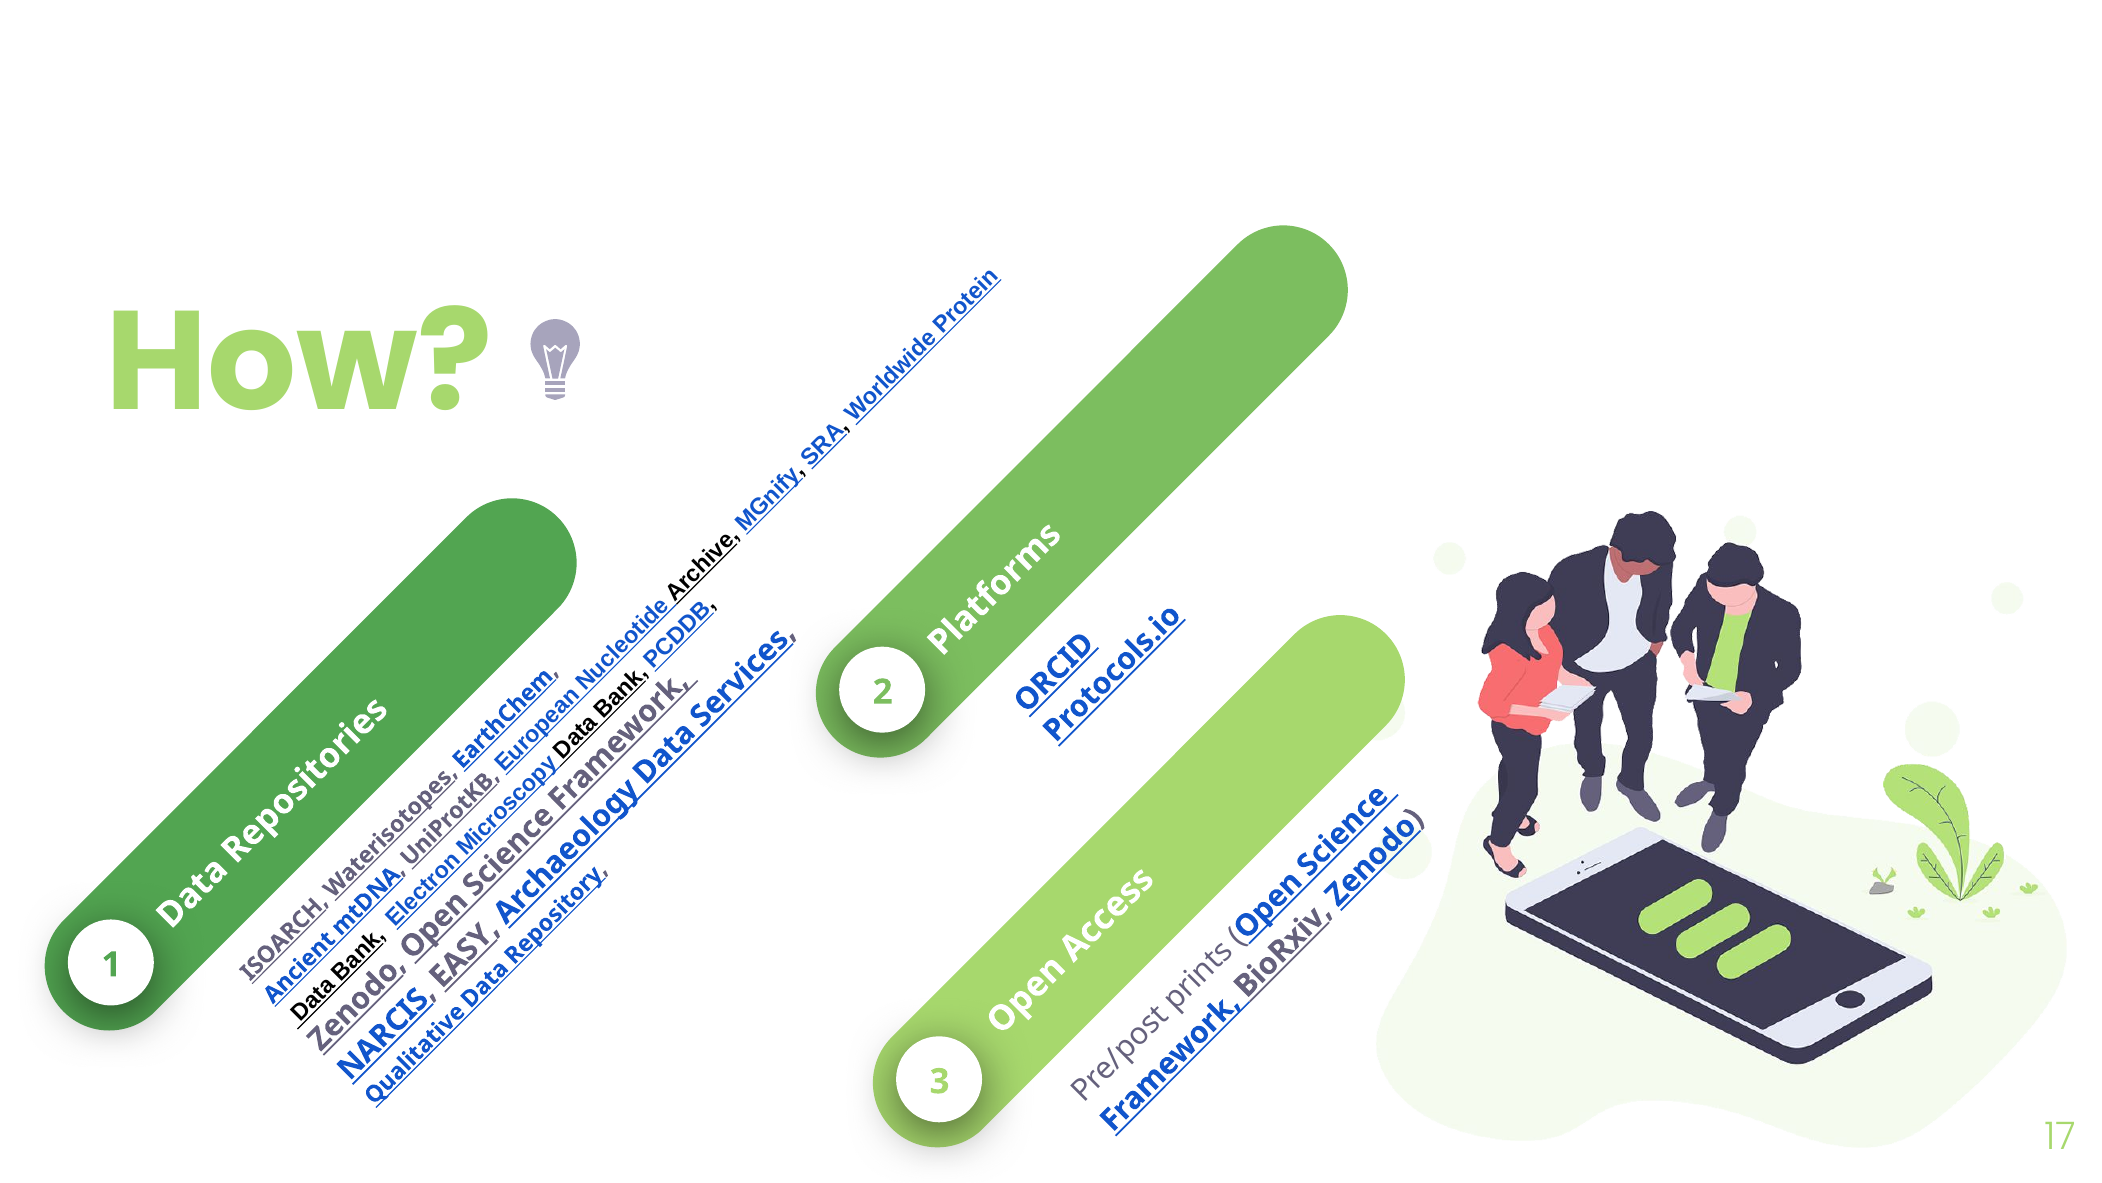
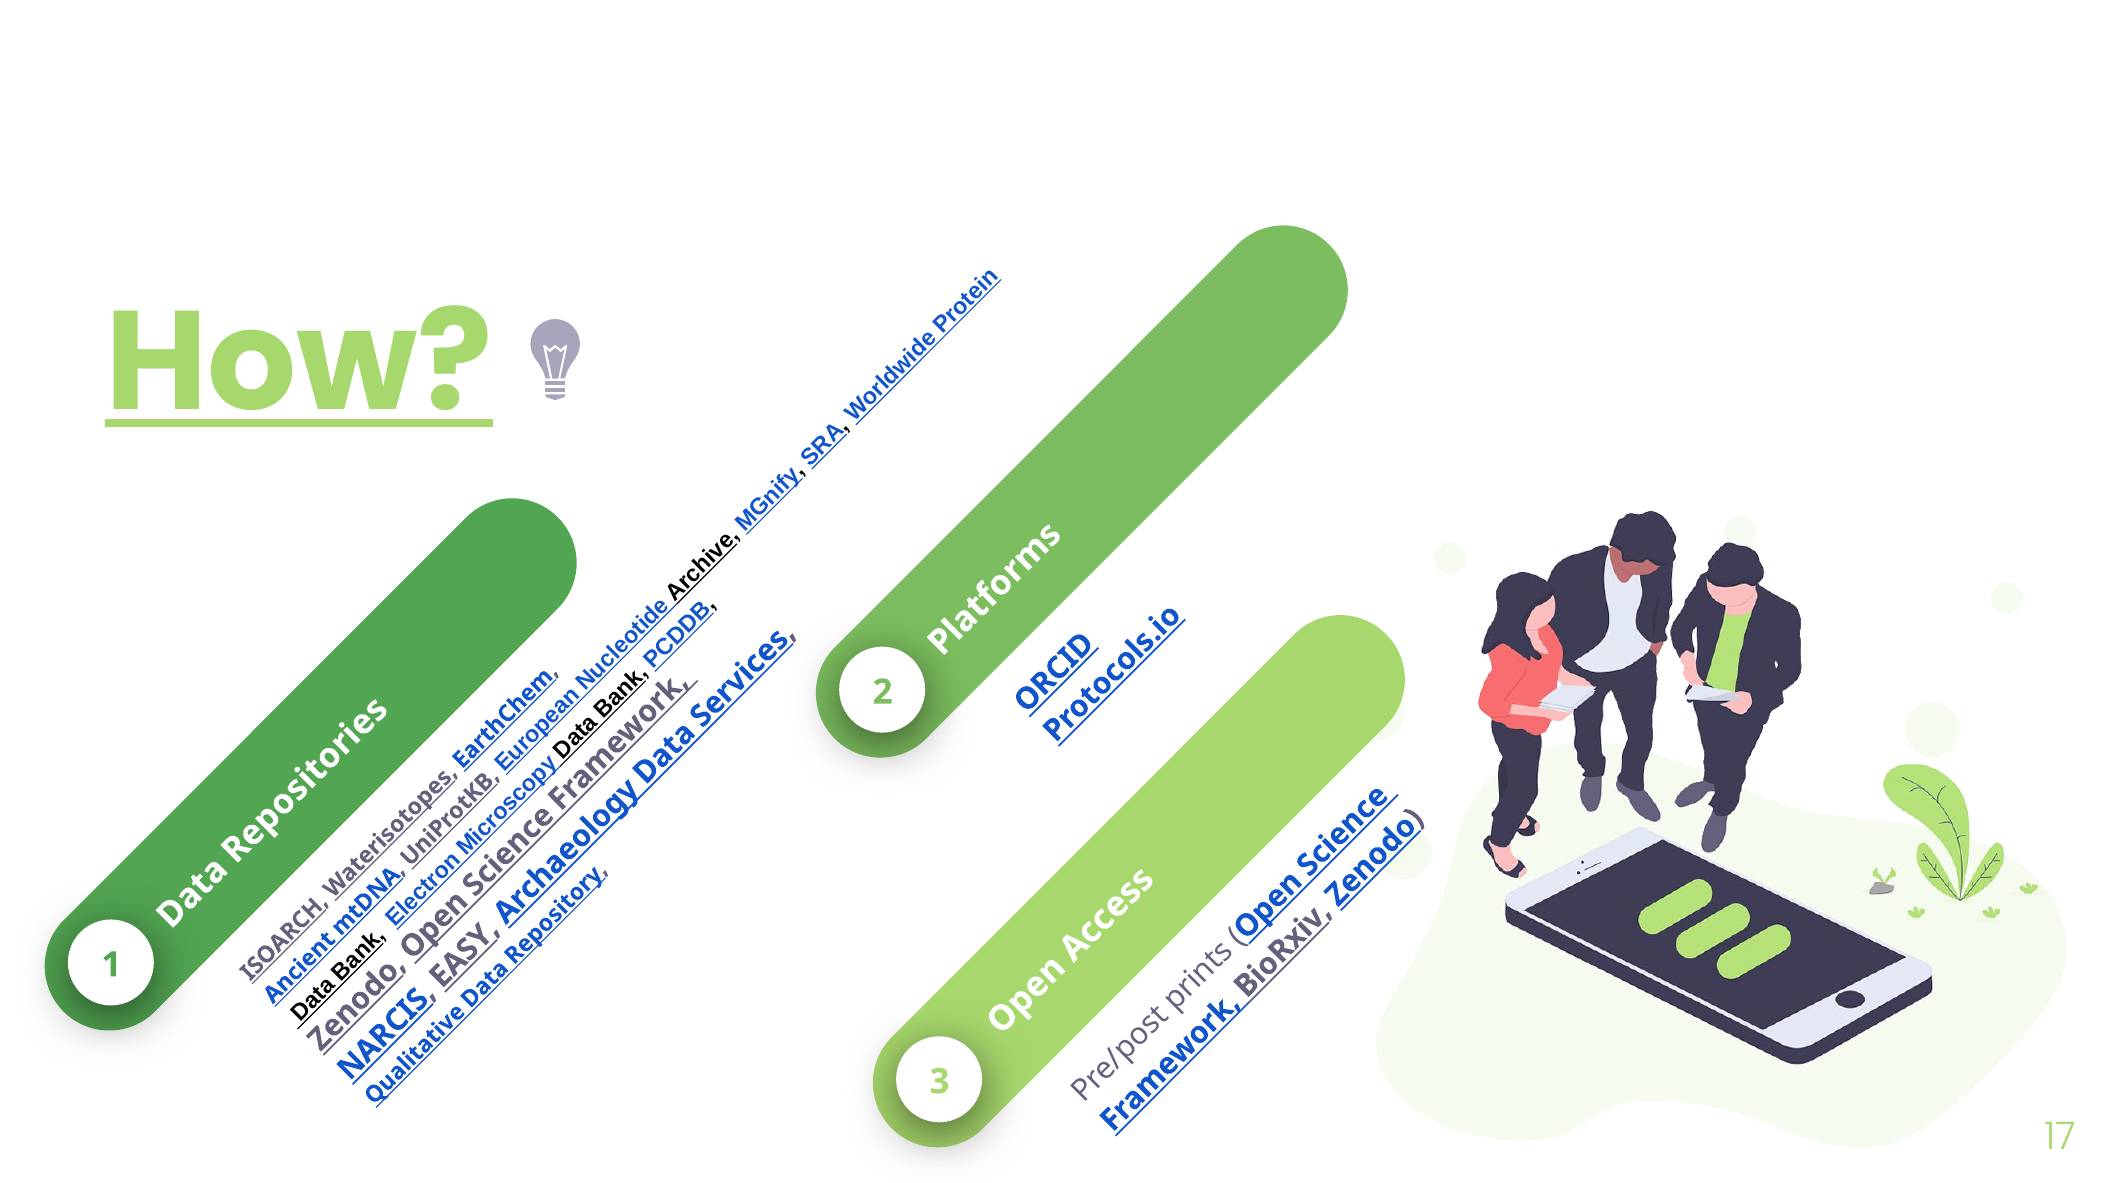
How underline: none -> present (299, 363)
